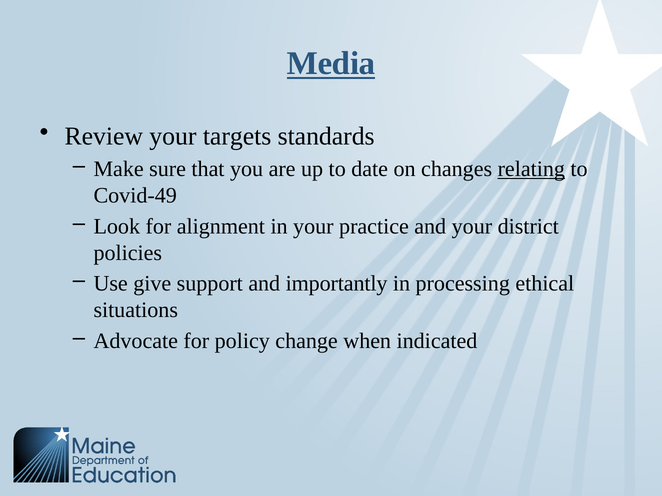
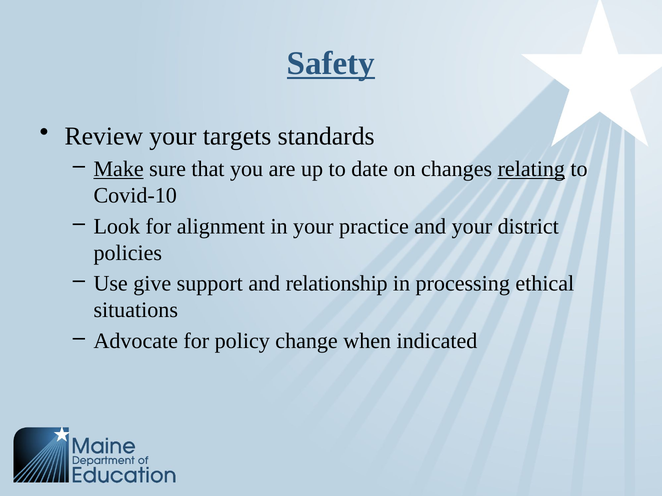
Media: Media -> Safety (331, 64)
Make underline: none -> present (119, 169)
Covid-49: Covid-49 -> Covid-10 (135, 196)
importantly: importantly -> relationship (337, 284)
